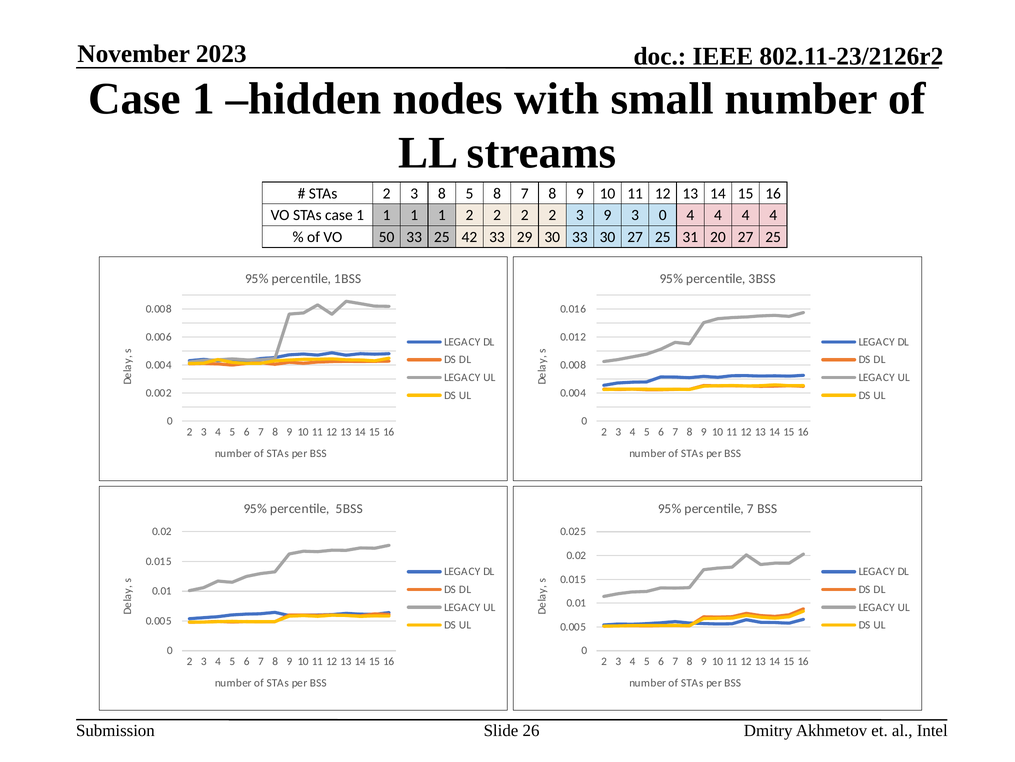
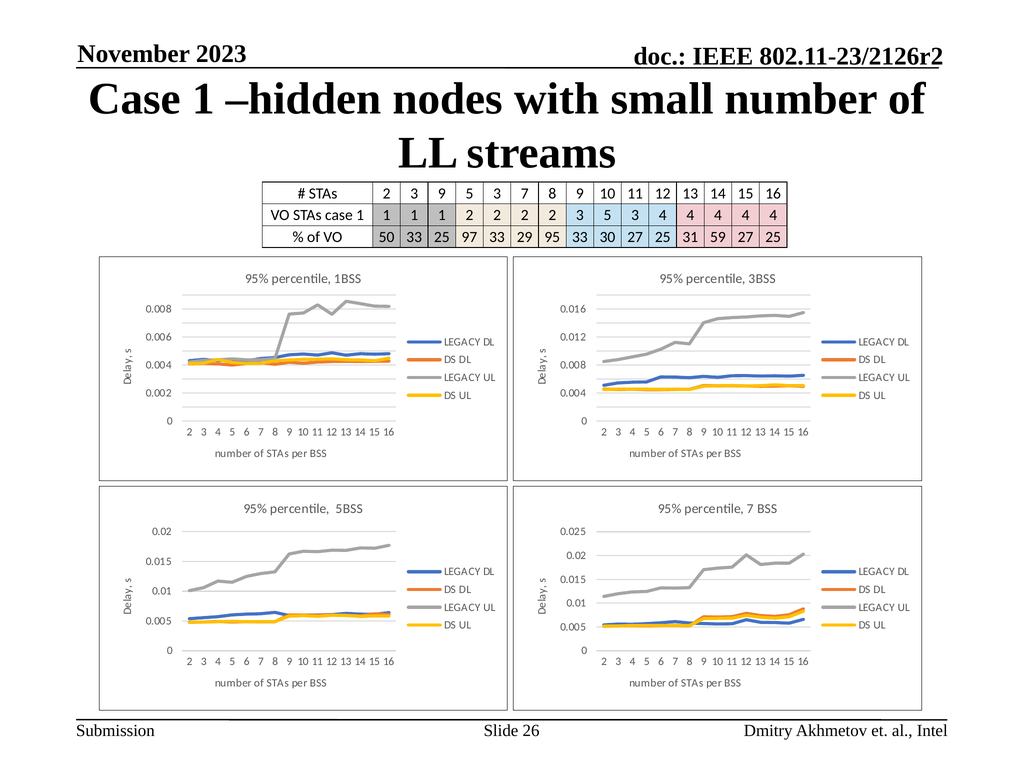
3 8: 8 -> 9 (442, 193)
8: 8 -> 3 (497, 193)
3 9: 9 -> 5 (608, 215)
0: 0 -> 4 (663, 215)
42: 42 -> 97 (469, 237)
29 30: 30 -> 95 (552, 237)
20: 20 -> 59 (718, 237)
